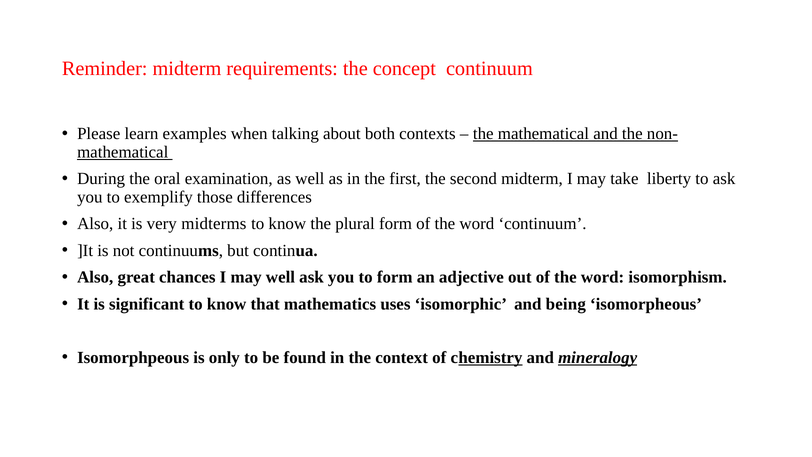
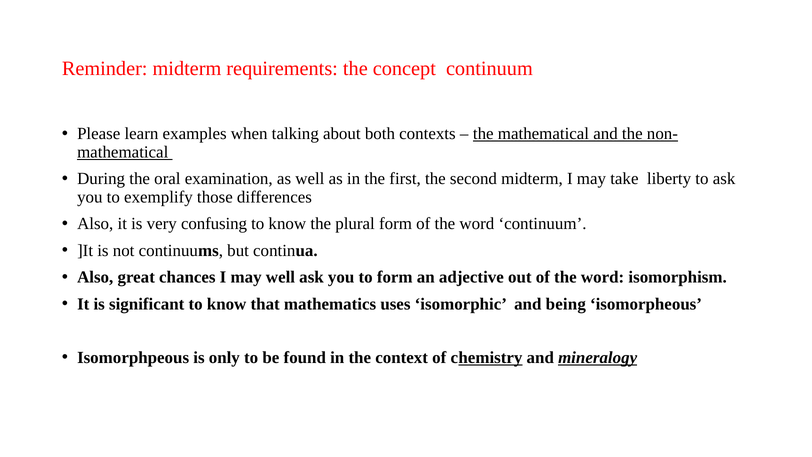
midterms: midterms -> confusing (214, 224)
